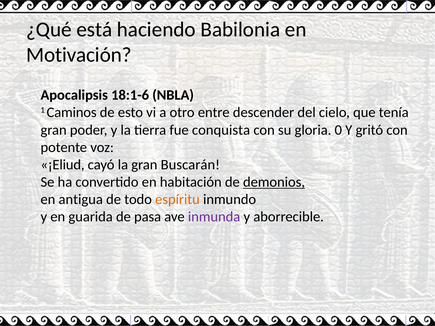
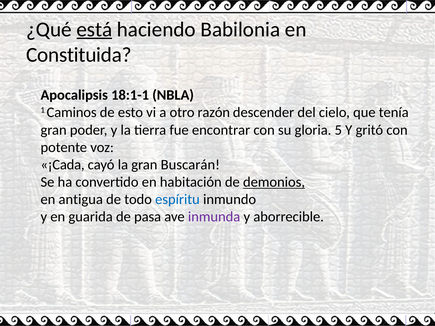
está underline: none -> present (94, 29)
Motivación: Motivación -> Constituida (79, 55)
18:1-6: 18:1-6 -> 18:1-1 (130, 95)
entre: entre -> razón (214, 113)
conquista: conquista -> encontrar (221, 130)
0: 0 -> 5 (338, 130)
¡Eliud: ¡Eliud -> ¡Cada (63, 165)
espíritu colour: orange -> blue (177, 200)
